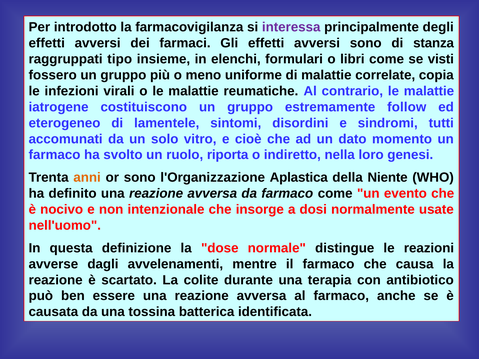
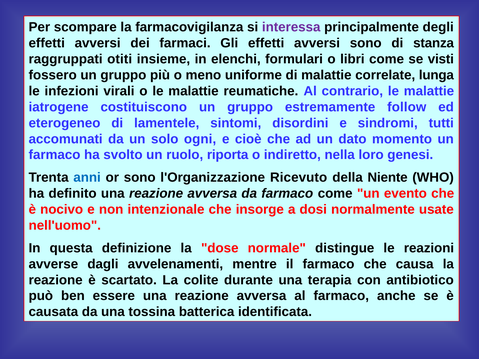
introdotto: introdotto -> scompare (85, 27)
tipo: tipo -> otiti (120, 59)
copia: copia -> lunga (436, 75)
vitro: vitro -> ogni (200, 139)
anni colour: orange -> blue (87, 178)
Aplastica: Aplastica -> Ricevuto (299, 178)
